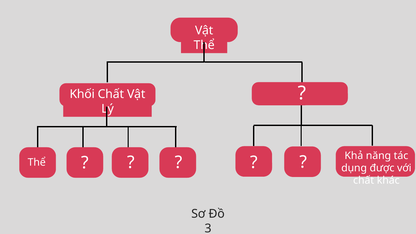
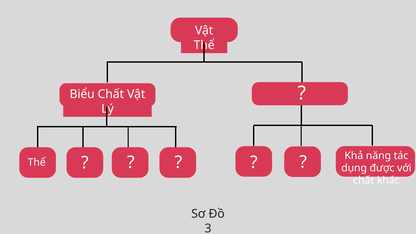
Khối: Khối -> Biểu (82, 94)
